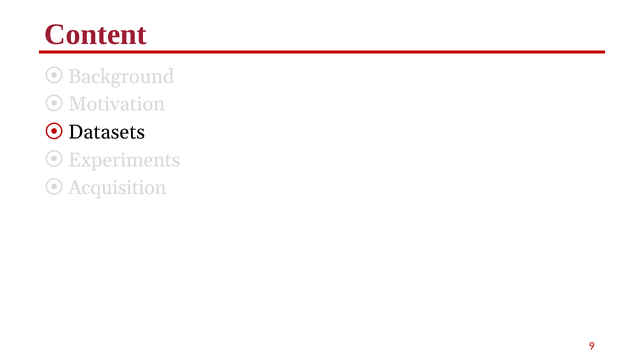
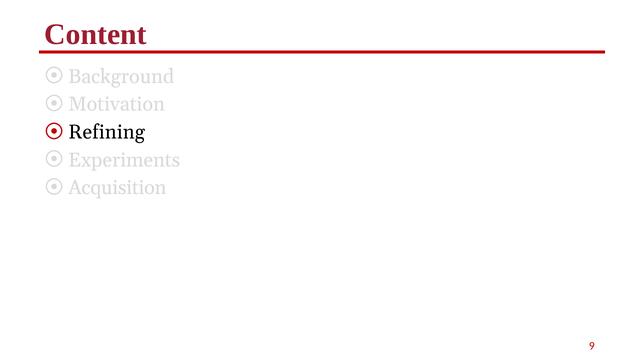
Datasets: Datasets -> Refining (107, 132)
